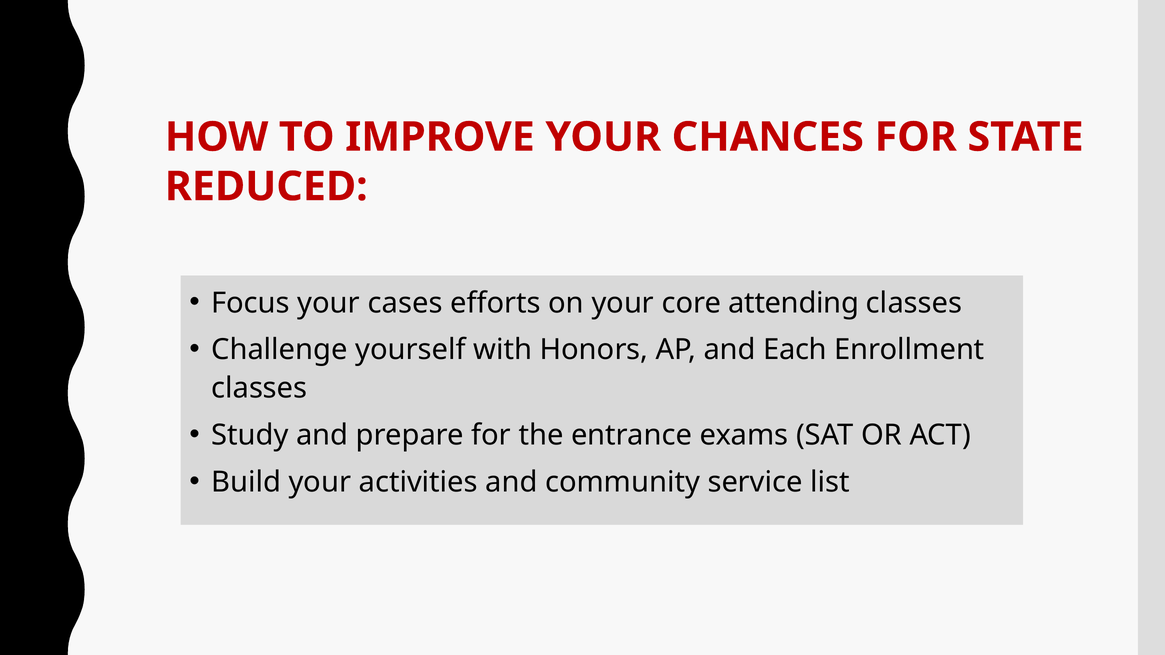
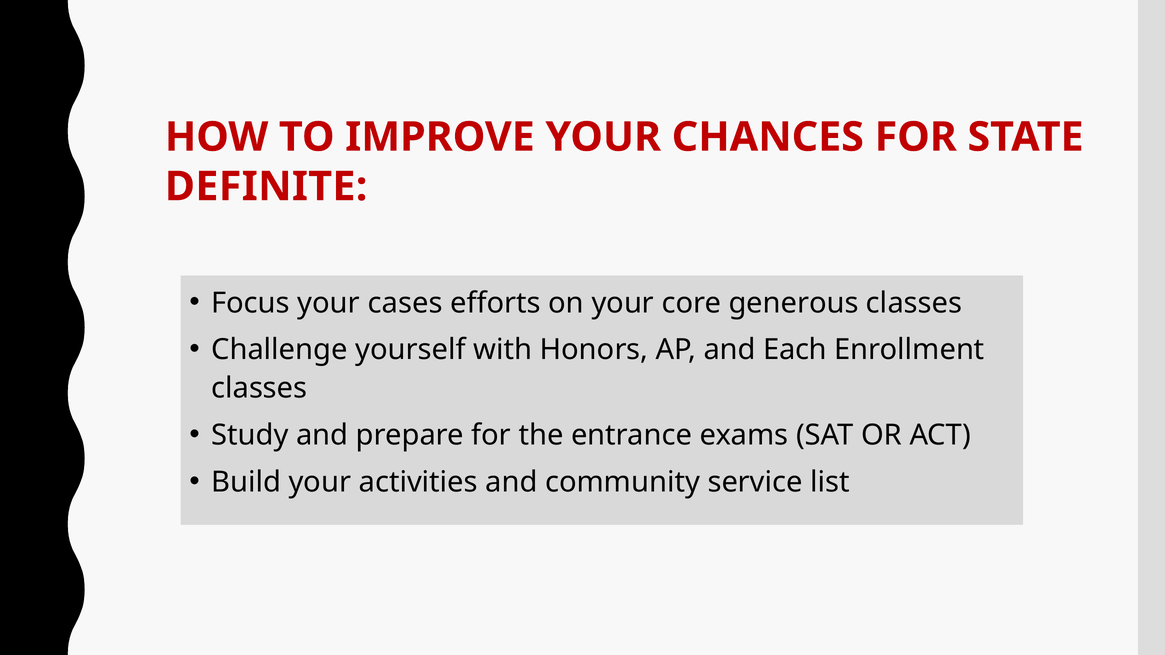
REDUCED: REDUCED -> DEFINITE (266, 187)
attending: attending -> generous (794, 303)
